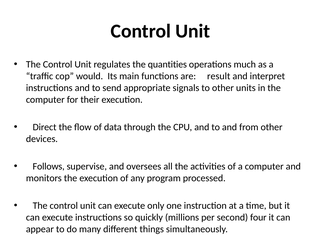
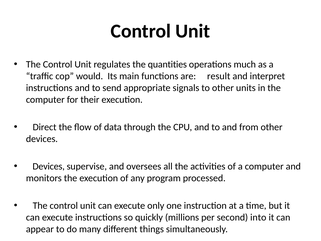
Follows: Follows -> Devices (49, 166)
four: four -> into (258, 217)
